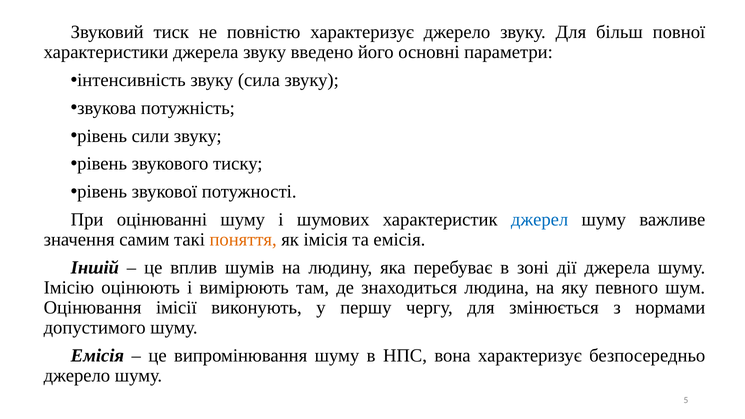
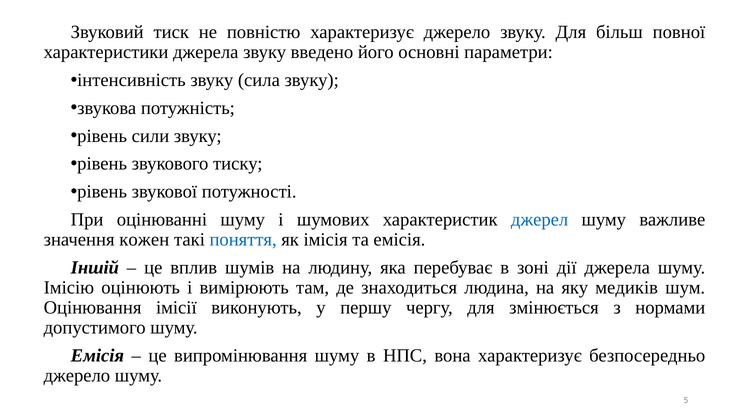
самим: самим -> кожен (144, 240)
поняття colour: orange -> blue (243, 240)
певного: певного -> медиків (627, 288)
